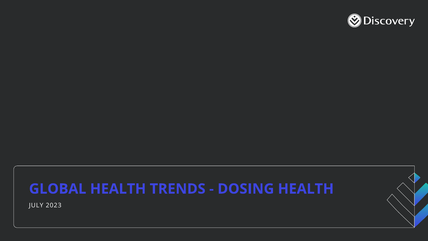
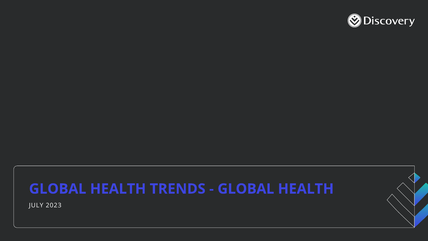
DOSING: DOSING -> GLOBAL (246, 189)
